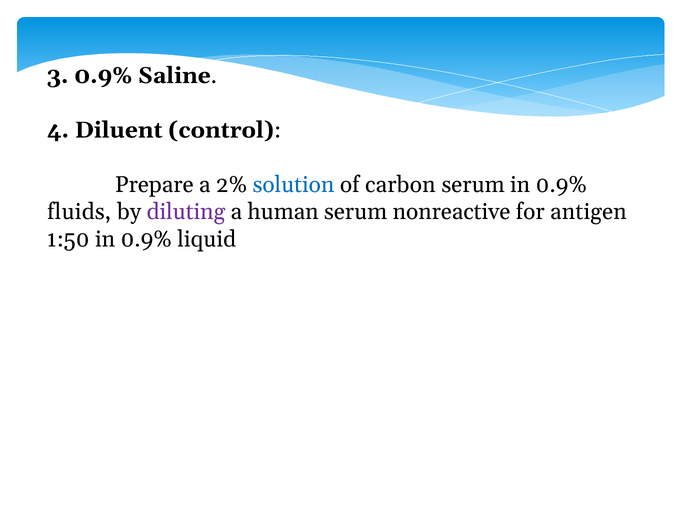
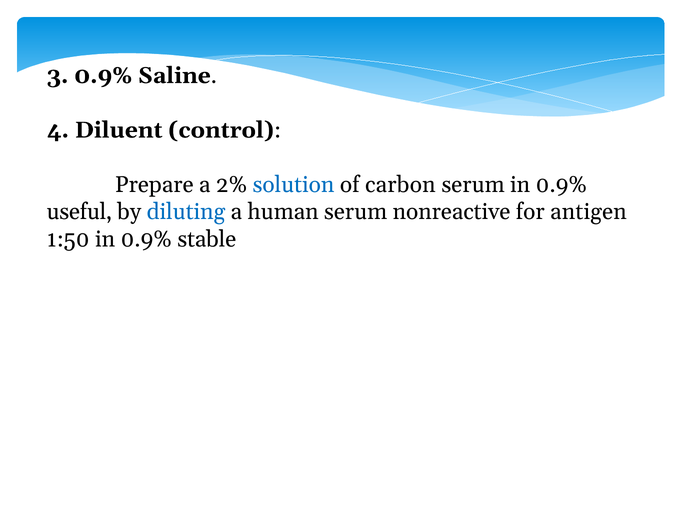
fluids: fluids -> useful (79, 212)
diluting colour: purple -> blue (186, 212)
liquid: liquid -> stable (207, 239)
